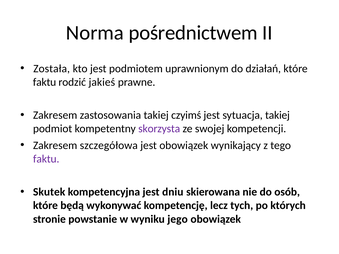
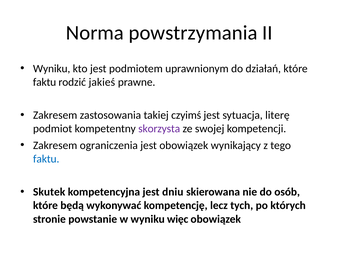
pośrednictwem: pośrednictwem -> powstrzymania (193, 33)
Została: Została -> Wyniku (52, 69)
sytuacja takiej: takiej -> literę (277, 115)
szczegółowa: szczegółowa -> ograniczenia (109, 145)
faktu colour: purple -> blue (46, 159)
jego: jego -> więc (178, 219)
